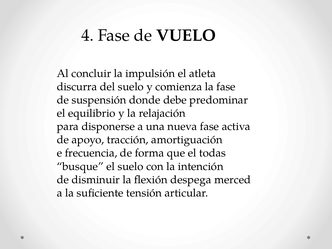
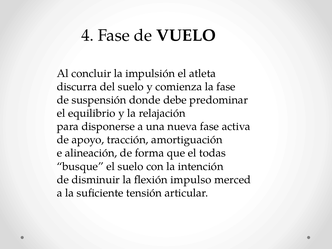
frecuencia: frecuencia -> alineación (91, 153)
despega: despega -> impulso (191, 180)
